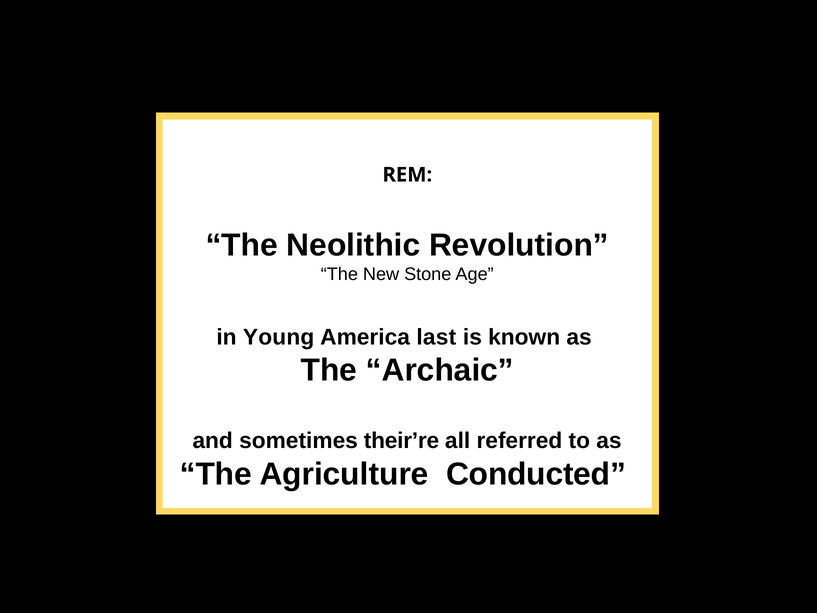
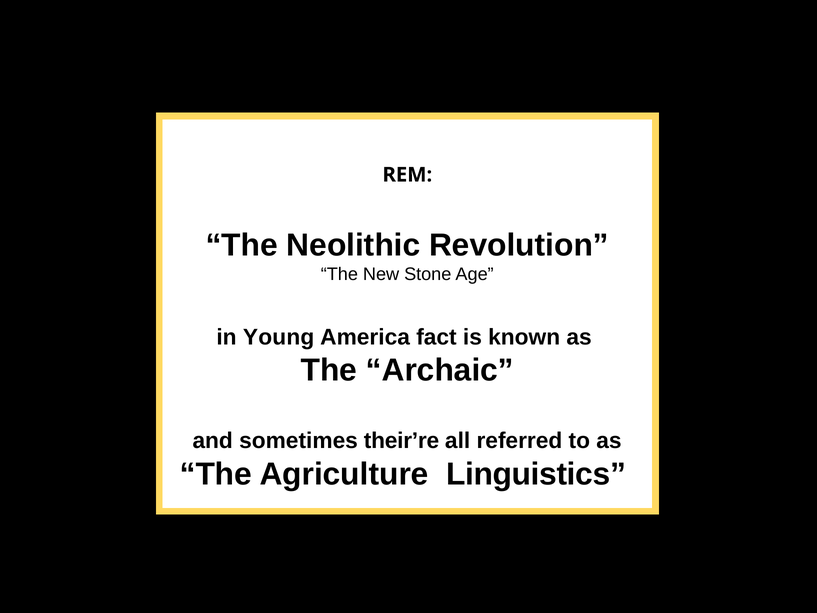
last: last -> fact (436, 337)
Conducted: Conducted -> Linguistics (536, 474)
